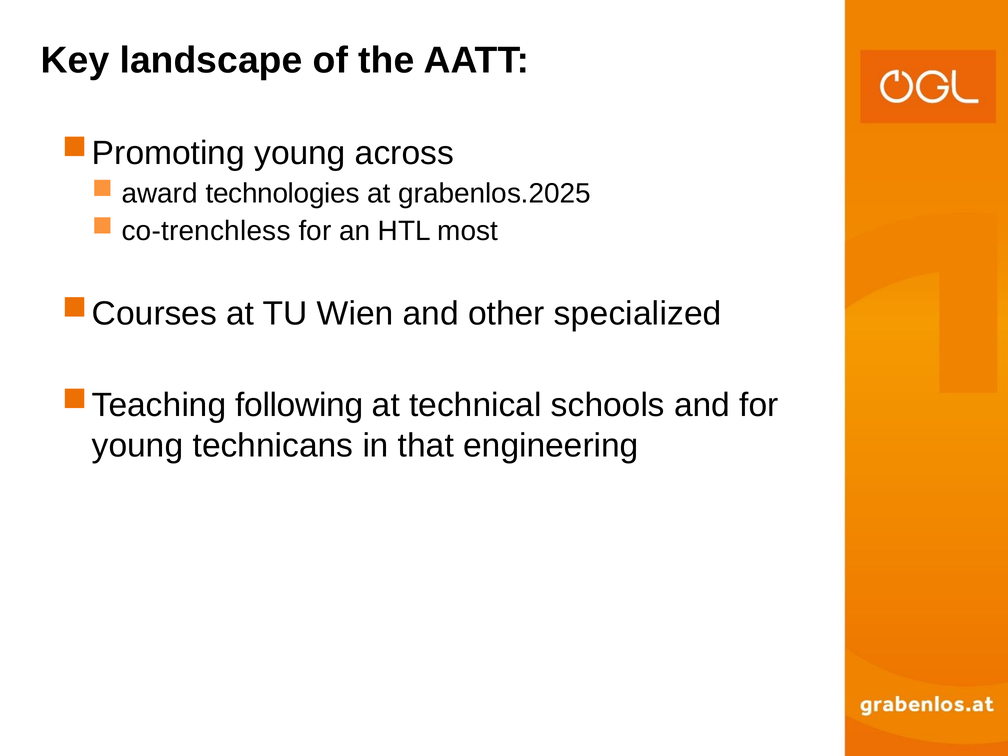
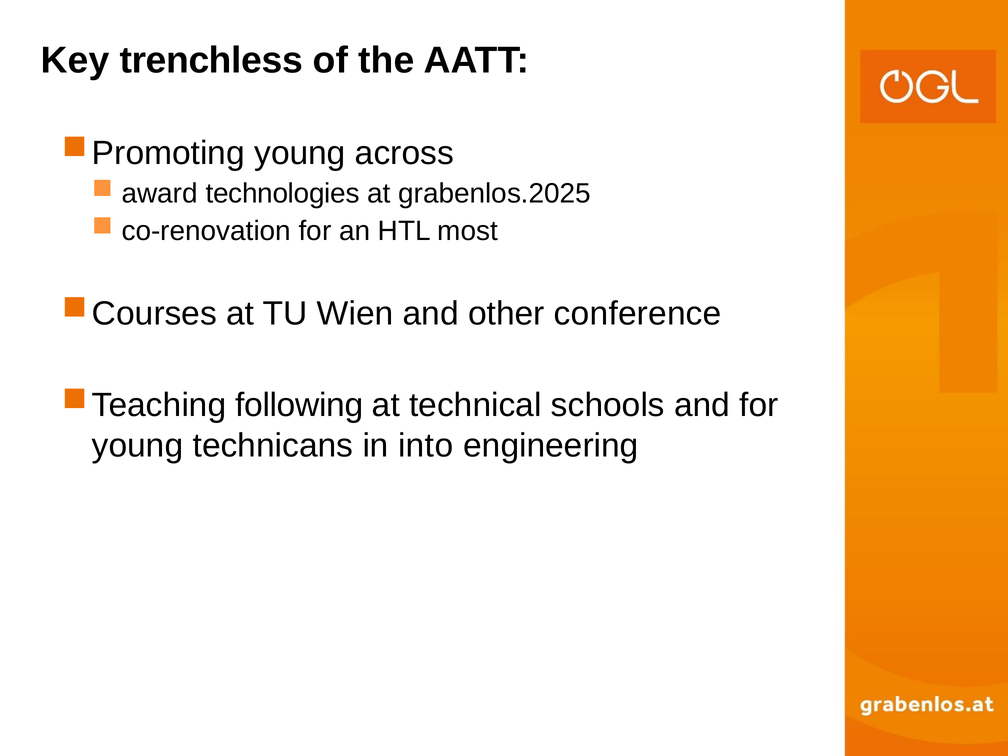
landscape: landscape -> trenchless (211, 60)
co-trenchless: co-trenchless -> co-renovation (206, 231)
specialized: specialized -> conference (638, 313)
that: that -> into (426, 446)
